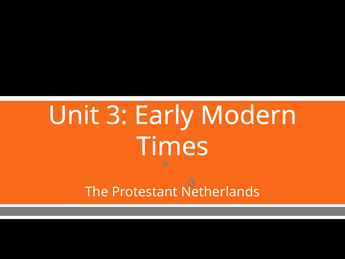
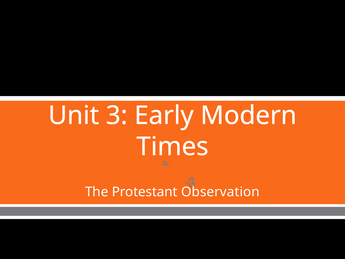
Netherlands: Netherlands -> Observation (220, 192)
